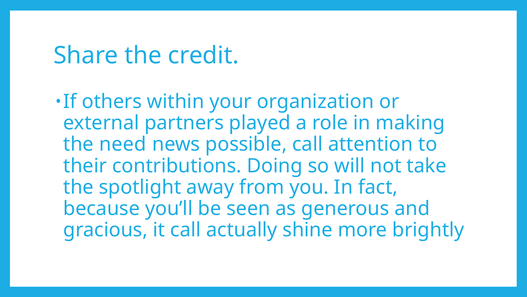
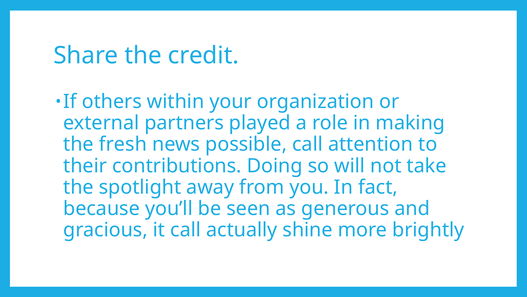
need: need -> fresh (123, 144)
